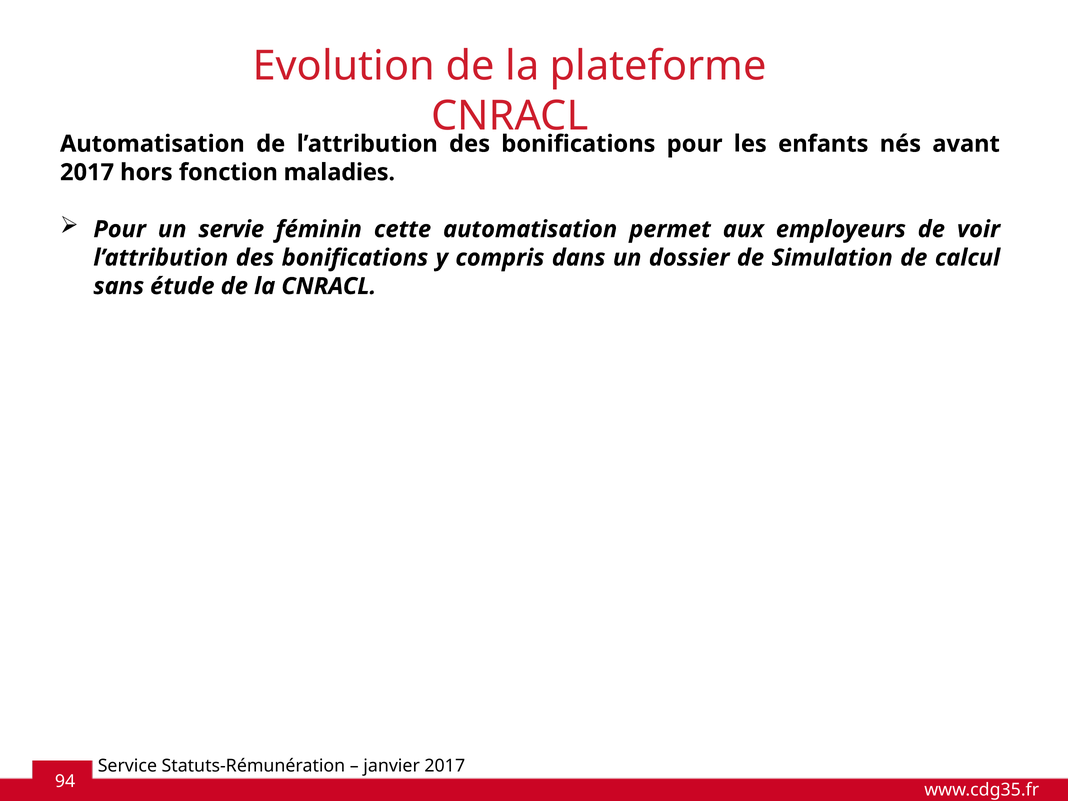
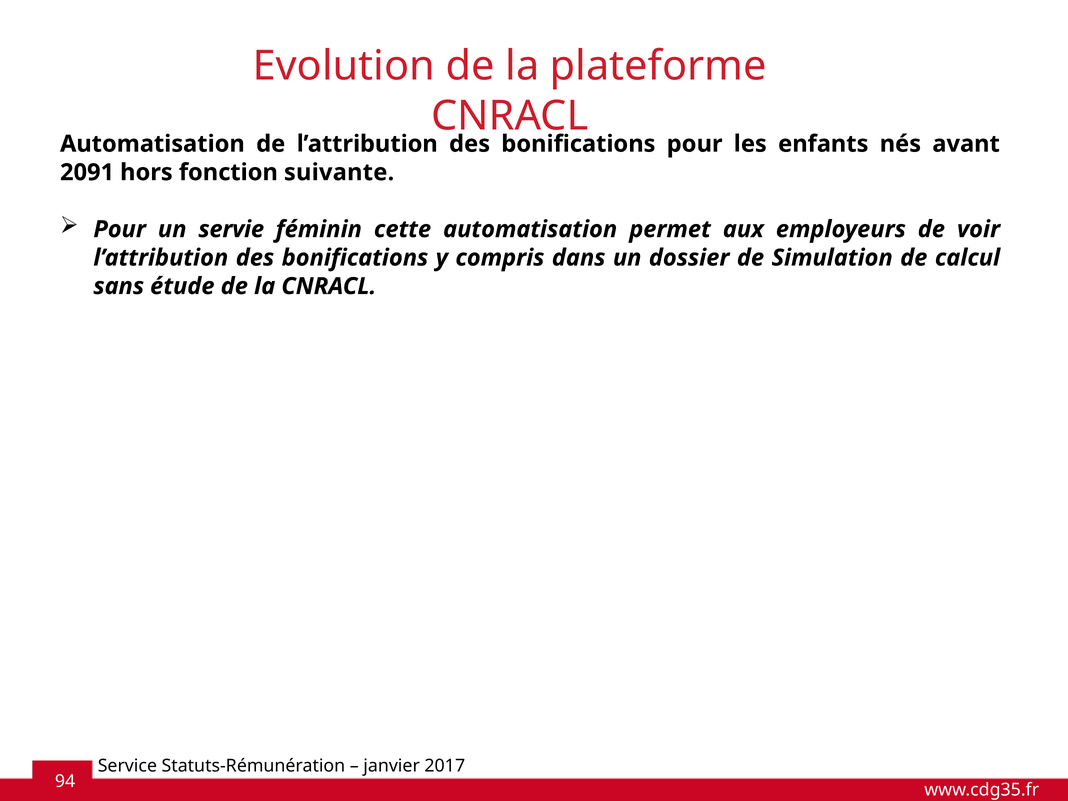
2017: 2017 -> 2091 (87, 172)
maladies: maladies -> suivante (339, 172)
